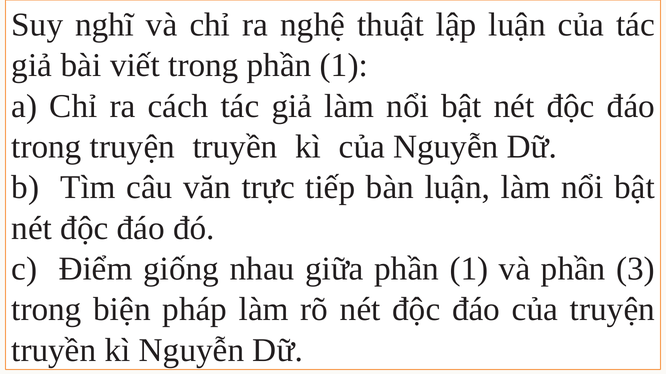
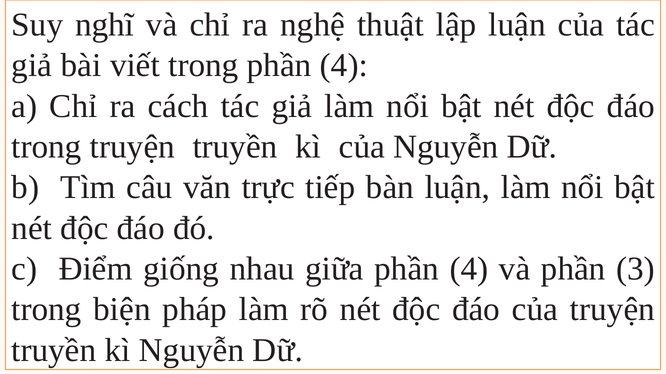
trong phần 1: 1 -> 4 (344, 65)
giữa phần 1: 1 -> 4 (469, 269)
